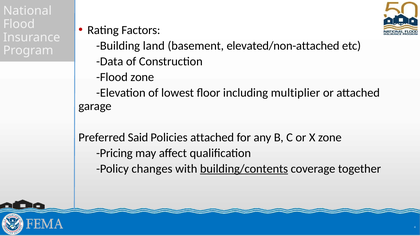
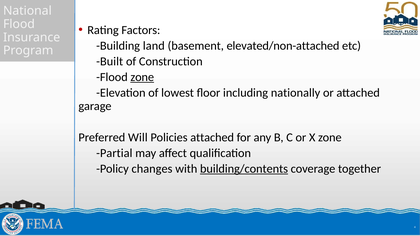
Data: Data -> Built (110, 62)
zone underline: none -> present (142, 77)
multiplier: multiplier -> nationally (296, 93)
Said: Said -> Will (138, 138)
Pricing: Pricing -> Partial (114, 153)
